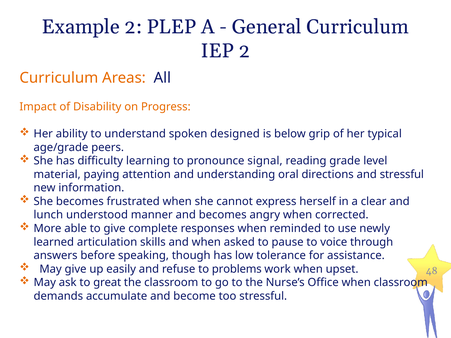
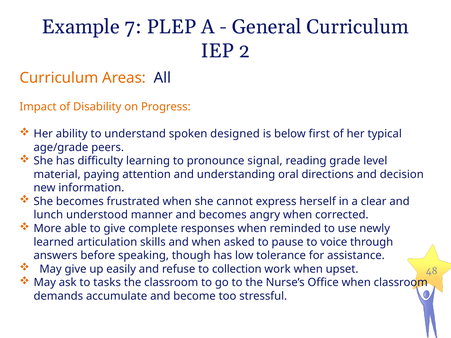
Example 2: 2 -> 7 (133, 27)
grip: grip -> first (319, 134)
and stressful: stressful -> decision (402, 175)
problems: problems -> collection (237, 269)
great: great -> tasks (107, 283)
